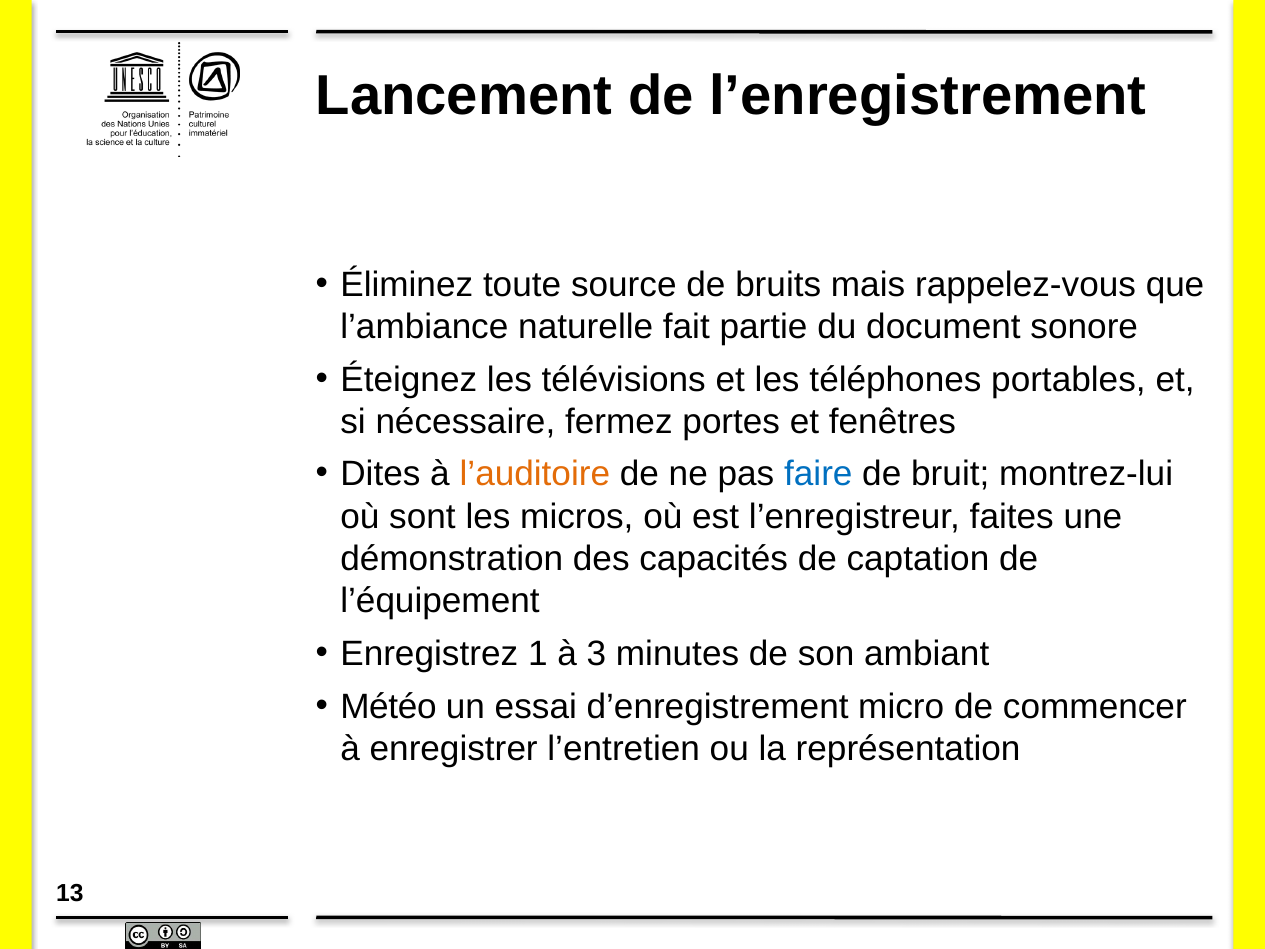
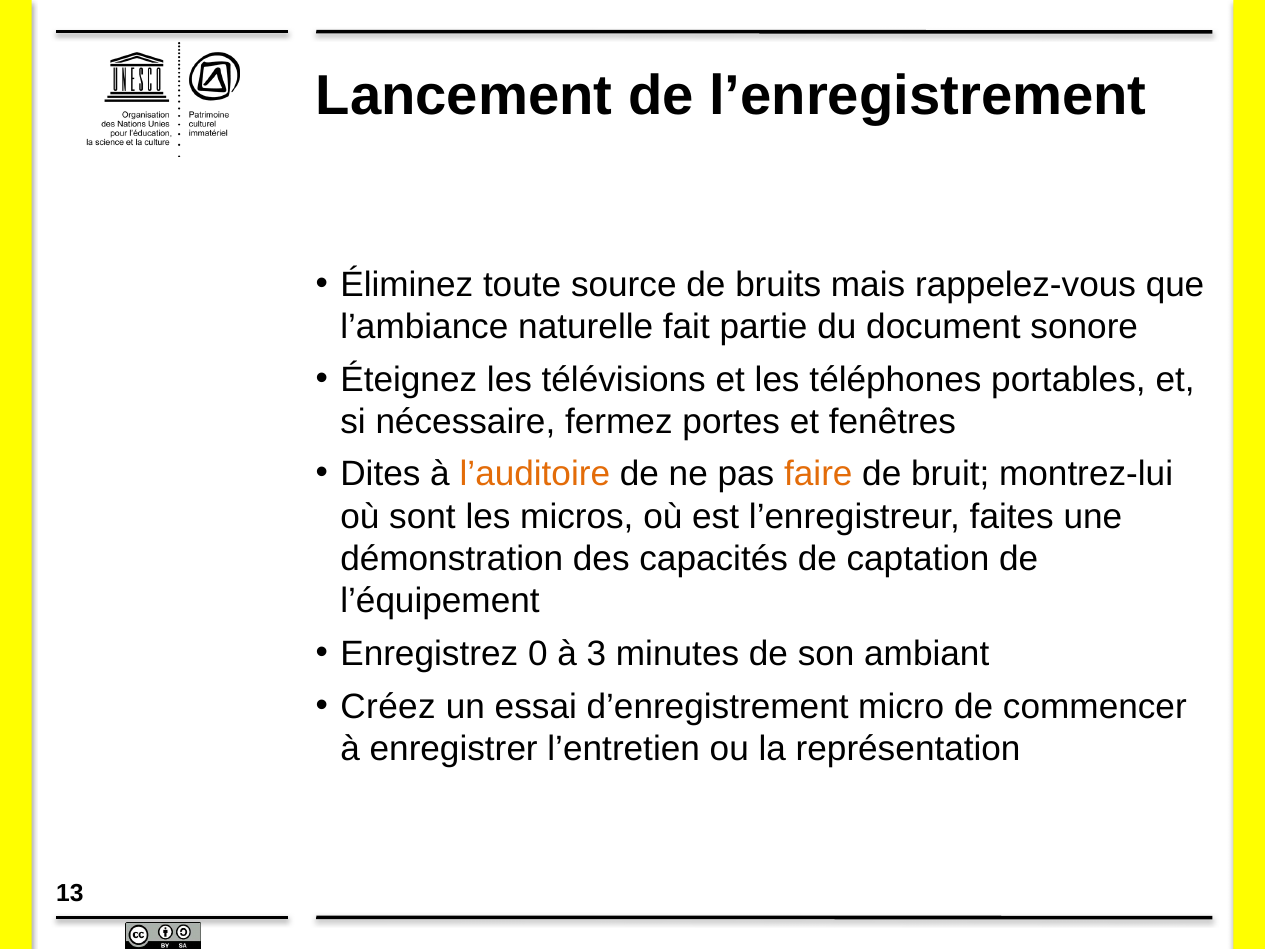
faire colour: blue -> orange (818, 474)
1: 1 -> 0 (538, 654)
Météo: Météo -> Créez (388, 706)
